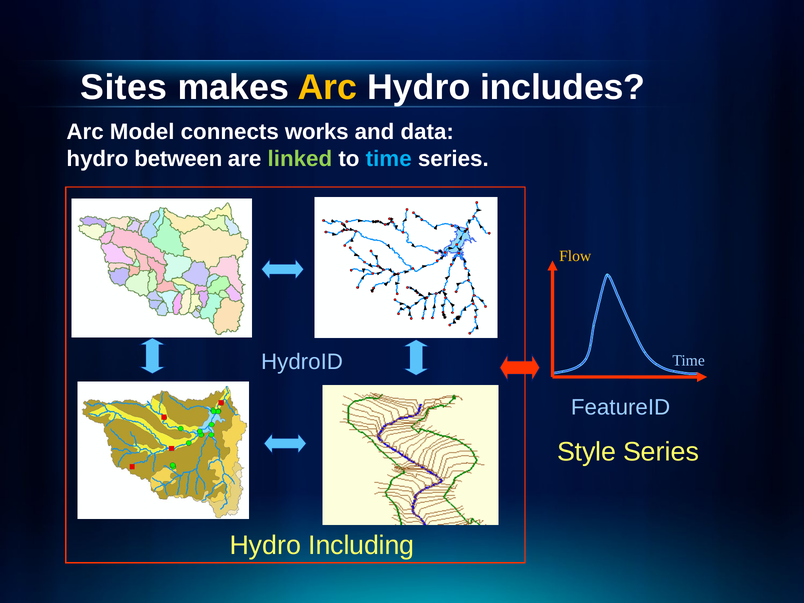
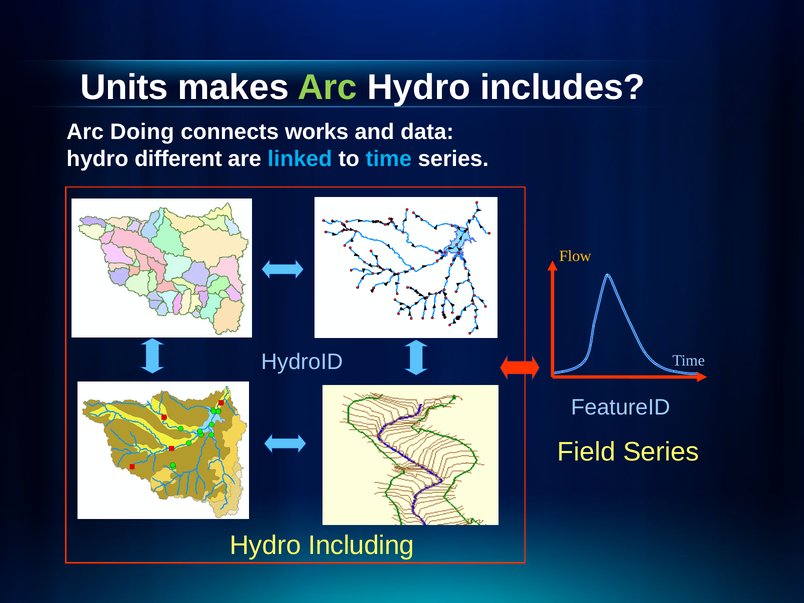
Sites: Sites -> Units (124, 88)
Arc colour: yellow -> light green (327, 88)
Model: Model -> Doing (142, 132)
between: between -> different (178, 159)
linked colour: light green -> light blue (300, 159)
Style: Style -> Field (586, 452)
